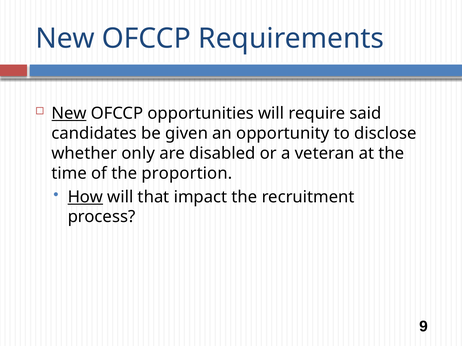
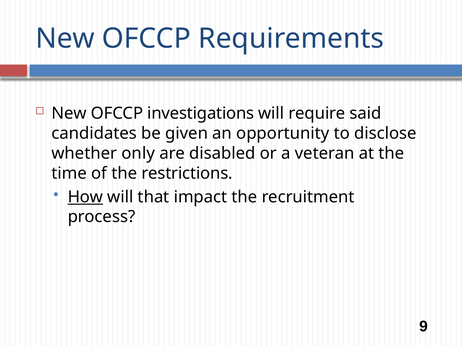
New underline: present -> none (69, 114)
opportunities: opportunities -> investigations (201, 114)
proportion: proportion -> restrictions (187, 174)
